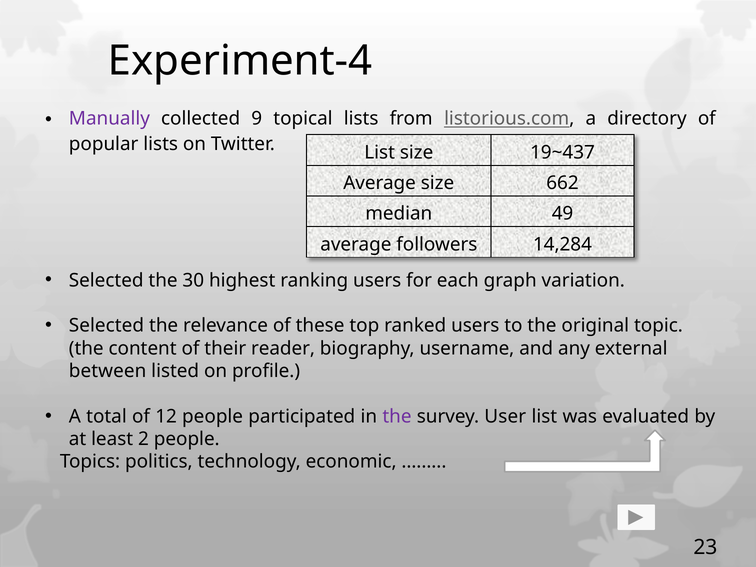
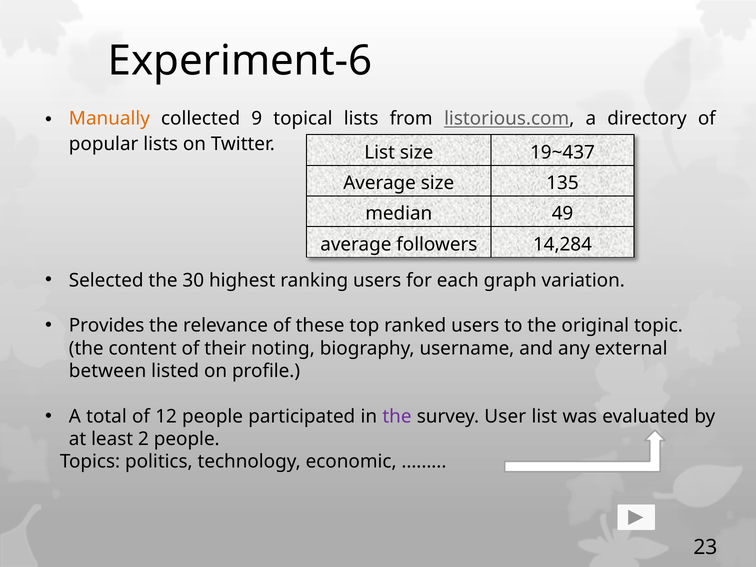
Experiment-4: Experiment-4 -> Experiment-6 (240, 61)
Manually colour: purple -> orange (109, 118)
662: 662 -> 135 (563, 183)
Selected: Selected -> Provides (107, 326)
reader: reader -> noting (283, 348)
